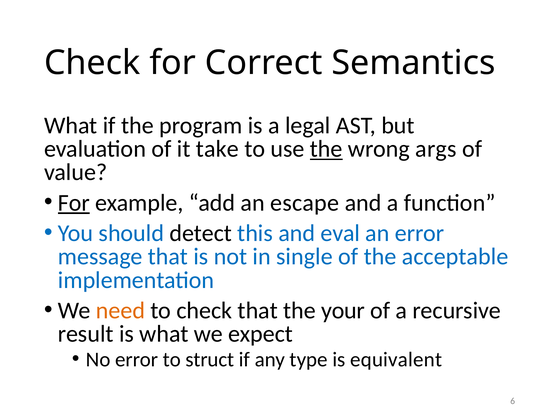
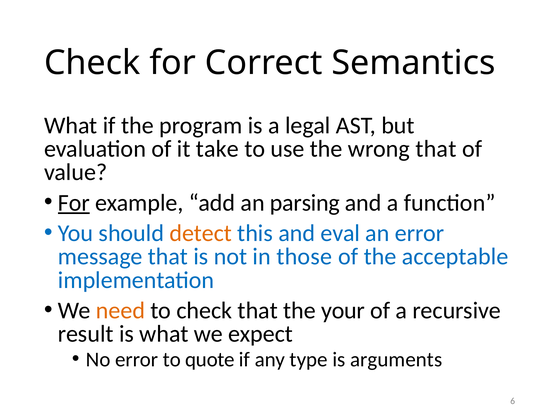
the underline: present -> none (326, 149)
wrong args: args -> that (436, 149)
escape: escape -> parsing (305, 202)
detect colour: black -> orange (201, 233)
single: single -> those (304, 256)
struct: struct -> quote (210, 359)
equivalent: equivalent -> arguments (396, 359)
